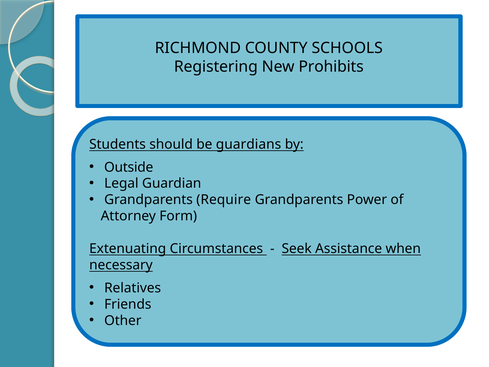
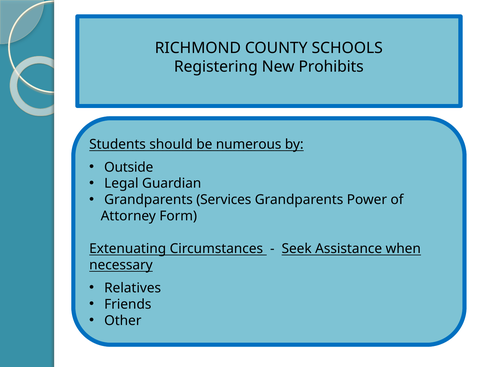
guardians: guardians -> numerous (249, 144)
Require: Require -> Services (224, 200)
